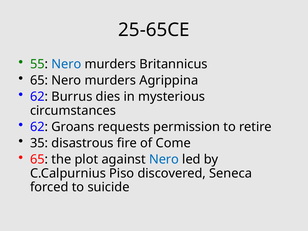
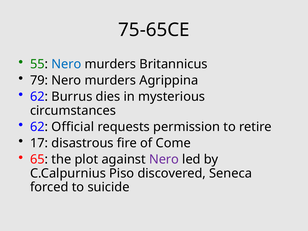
25-65CE: 25-65CE -> 75-65CE (154, 30)
65: 65 -> 79 (39, 80)
Groans: Groans -> Official (73, 127)
35: 35 -> 17 (39, 143)
Nero colour: blue -> purple (164, 160)
